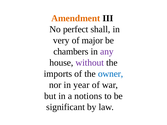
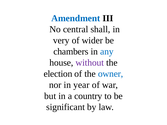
Amendment colour: orange -> blue (76, 18)
perfect: perfect -> central (76, 29)
major: major -> wider (92, 40)
any colour: purple -> blue (107, 52)
imports: imports -> election (58, 74)
notions: notions -> country (88, 96)
